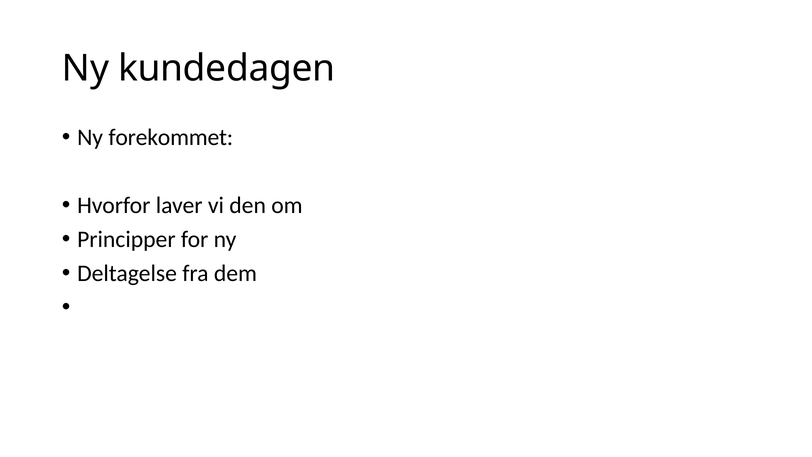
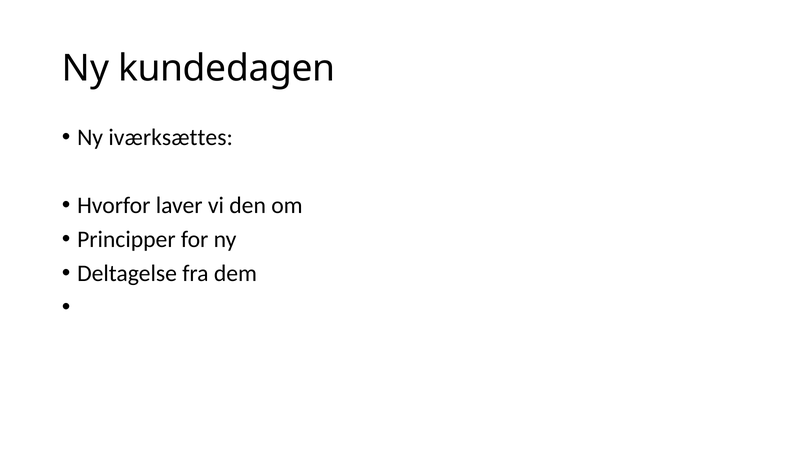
forekommet: forekommet -> iværksættes (171, 137)
